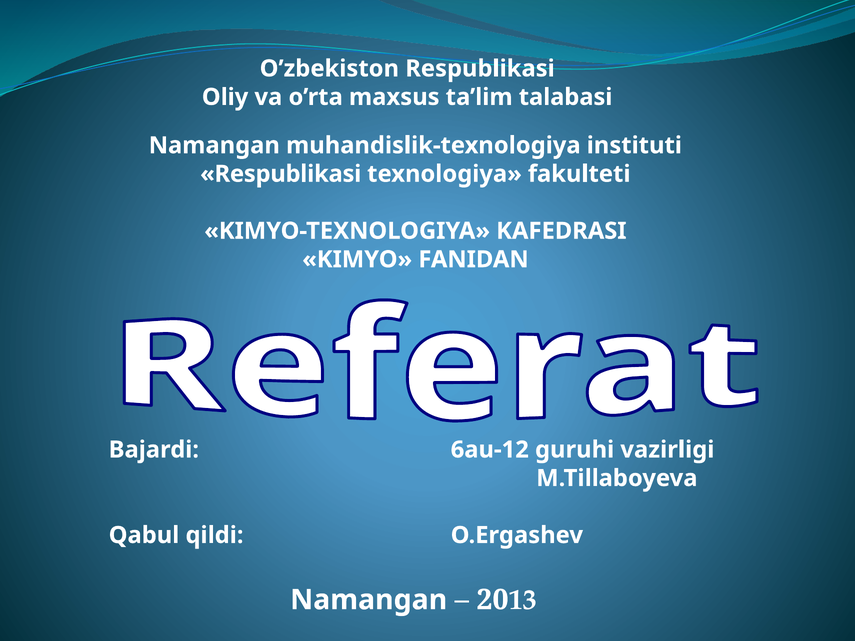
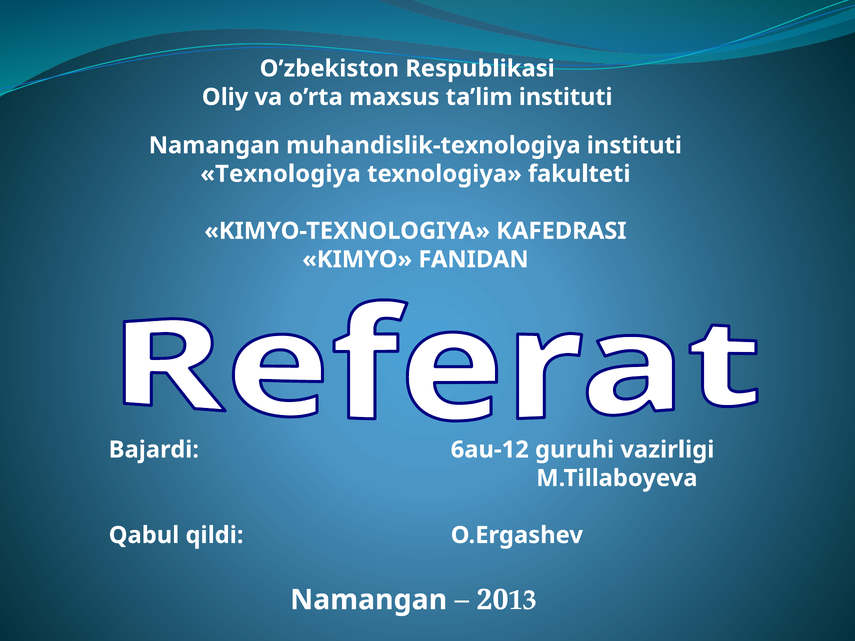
ta’lim talabasi: talabasi -> instituti (566, 97)
Respublikasi: Respublikasi -> Texnologiya (281, 174)
